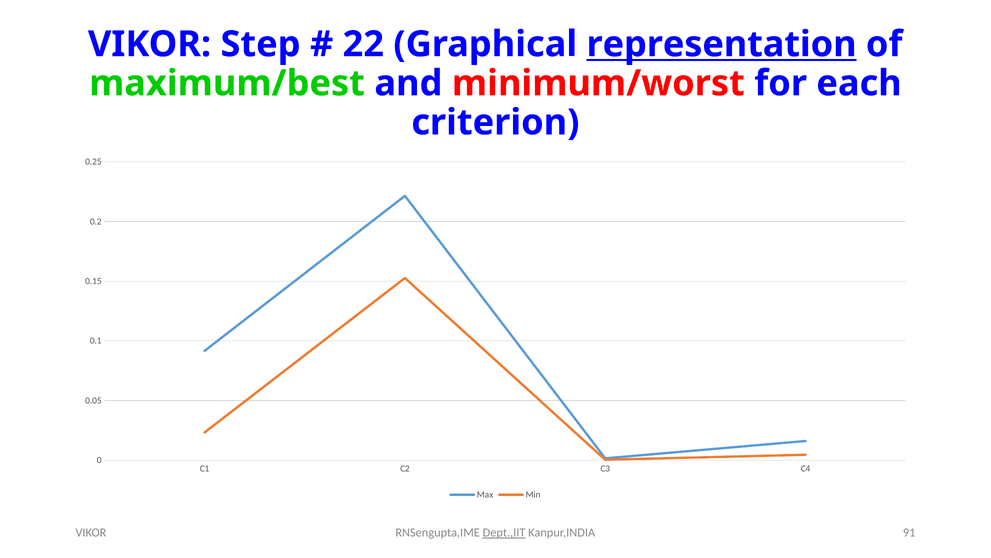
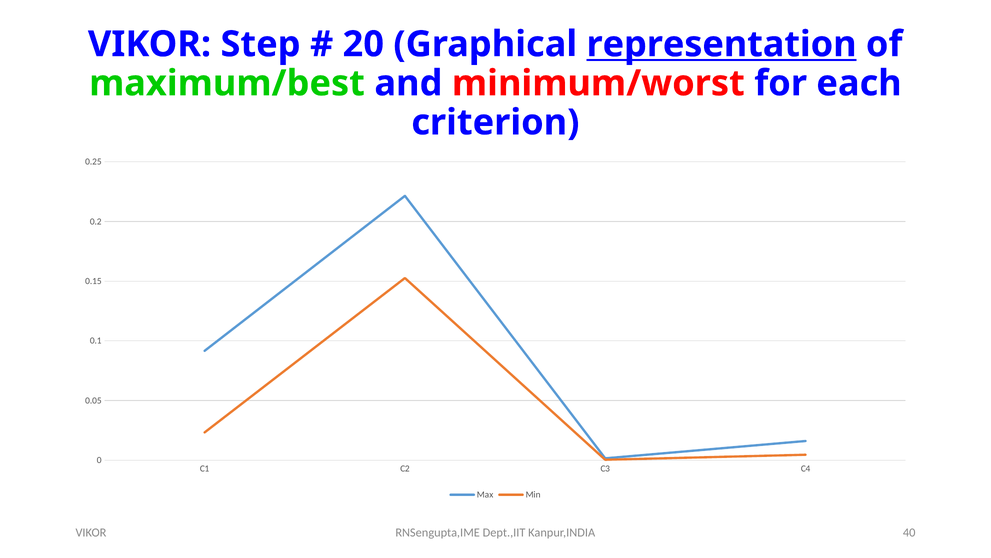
22: 22 -> 20 (363, 44)
Dept.,IIT underline: present -> none (504, 532)
91: 91 -> 40 (909, 532)
